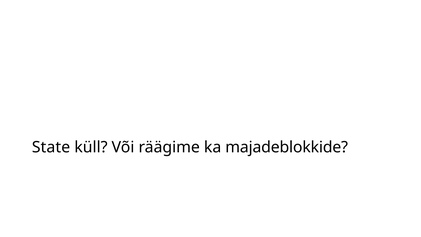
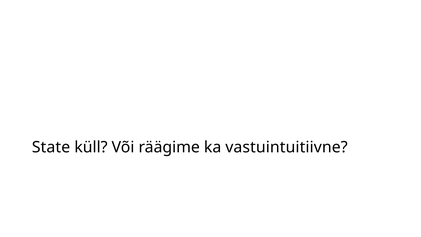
majadeblokkide: majadeblokkide -> vastuintuitiivne (287, 147)
